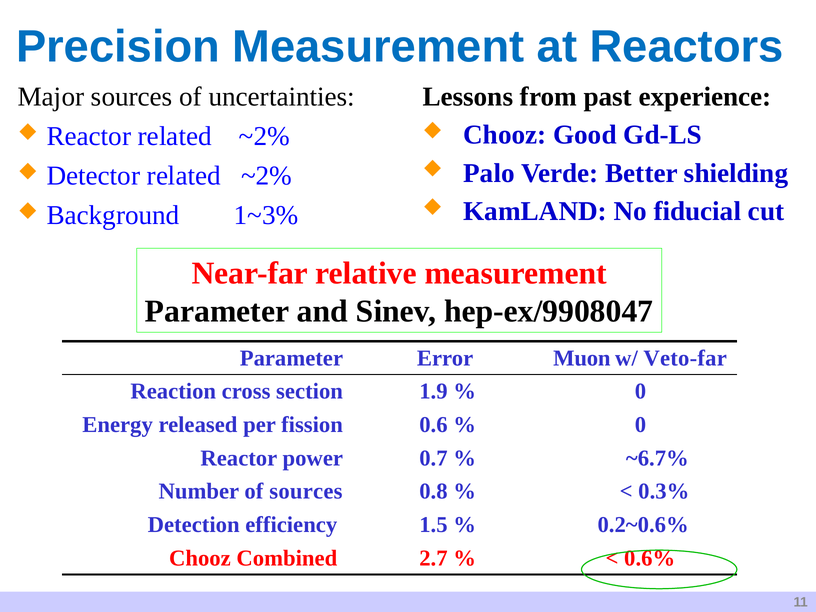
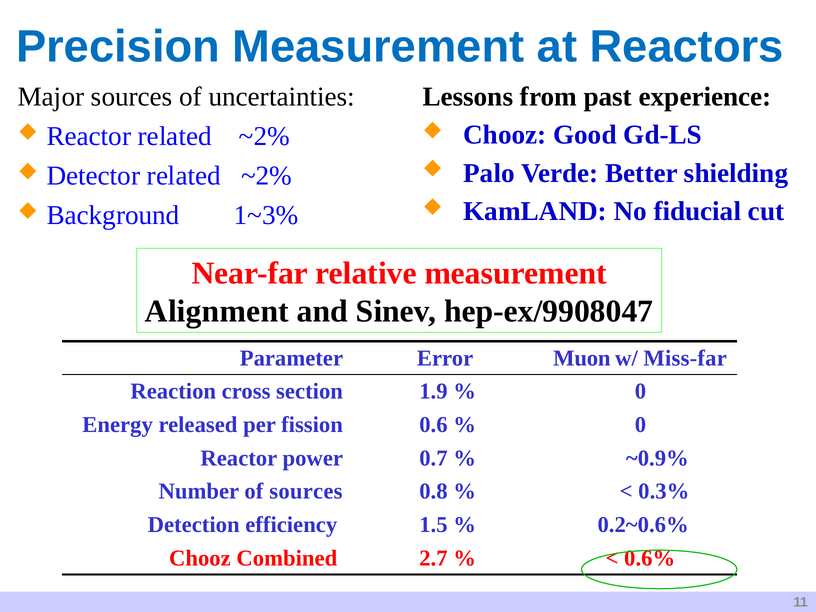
Parameter: Parameter -> Alignment (217, 312)
Veto-far: Veto-far -> Miss-far (685, 358)
~6.7%: ~6.7% -> ~0.9% (657, 458)
